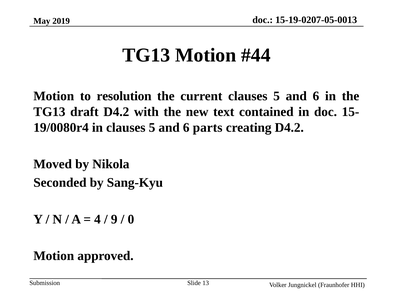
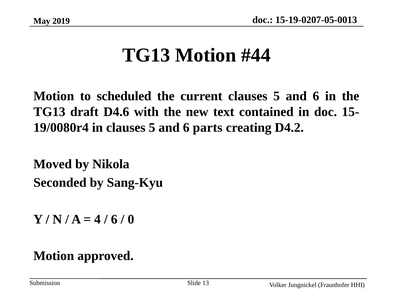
resolution: resolution -> scheduled (124, 96)
draft D4.2: D4.2 -> D4.6 (116, 112)
9: 9 -> 6 (114, 219)
